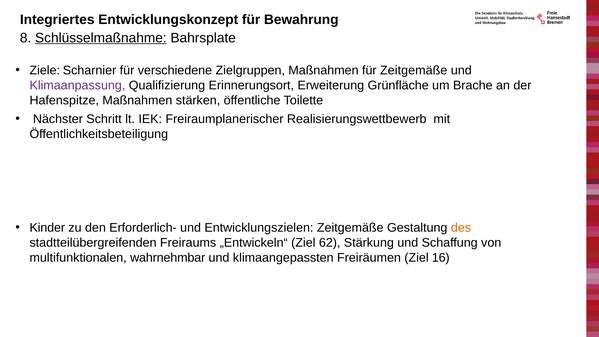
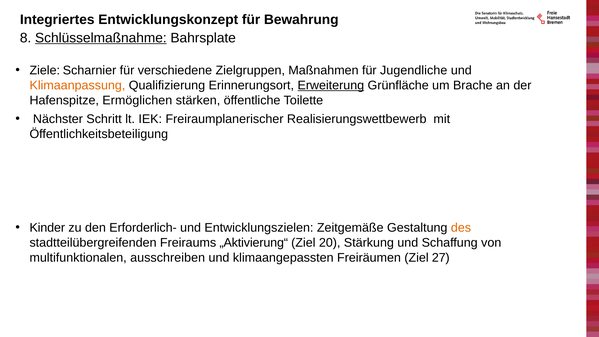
für Zeitgemäße: Zeitgemäße -> Jugendliche (414, 70)
Klimaanpassung colour: purple -> orange (77, 85)
Erweiterung underline: none -> present (331, 85)
Hafenspitze Maßnahmen: Maßnahmen -> Ermöglichen (137, 100)
„Entwickeln“: „Entwickeln“ -> „Aktivierung“ (254, 243)
62: 62 -> 20 (330, 243)
wahrnehmbar: wahrnehmbar -> ausschreiben (168, 258)
16: 16 -> 27 (441, 258)
